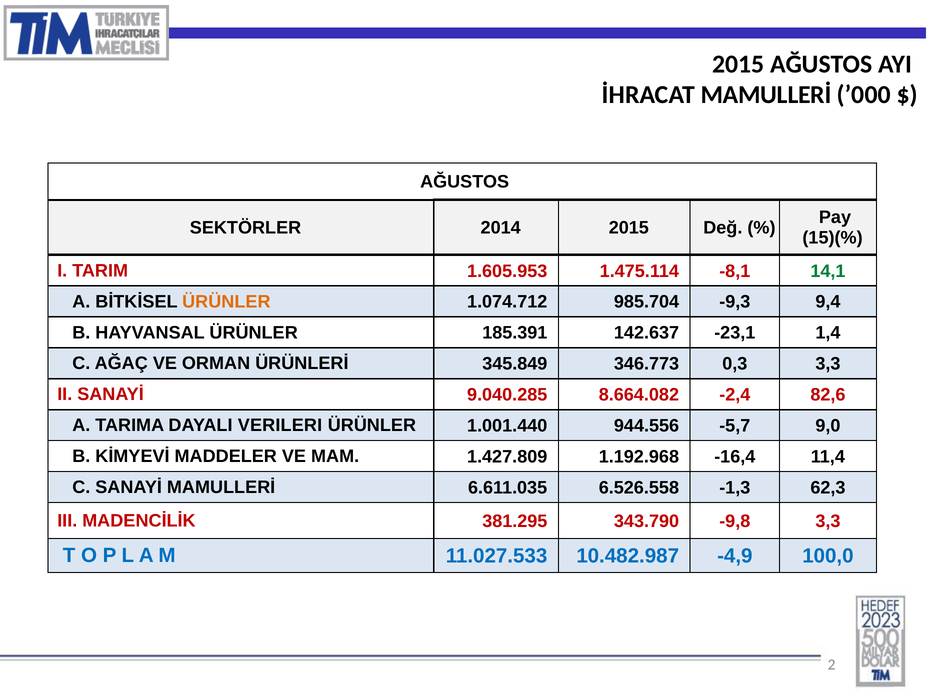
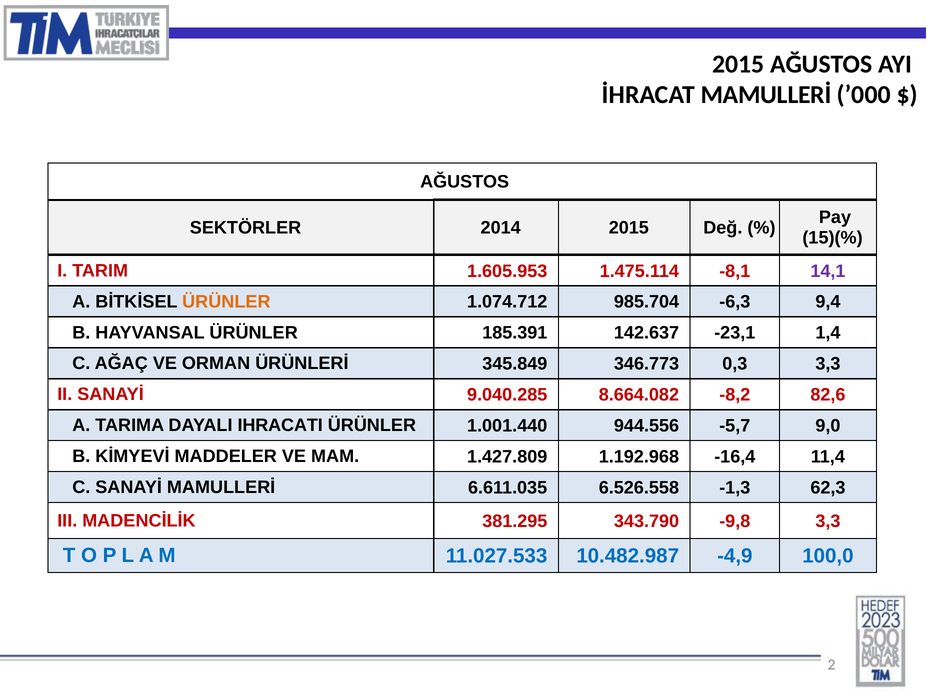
14,1 colour: green -> purple (828, 271)
-9,3: -9,3 -> -6,3 (735, 302)
-2,4: -2,4 -> -8,2 (735, 395)
VERILERI: VERILERI -> IHRACATI (280, 425)
